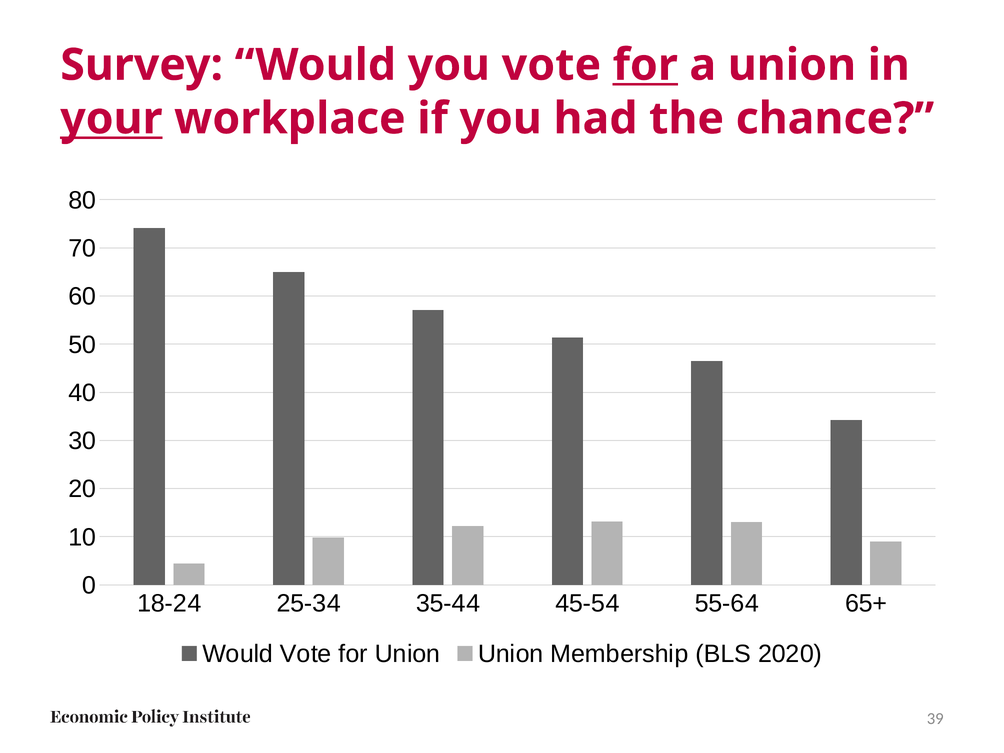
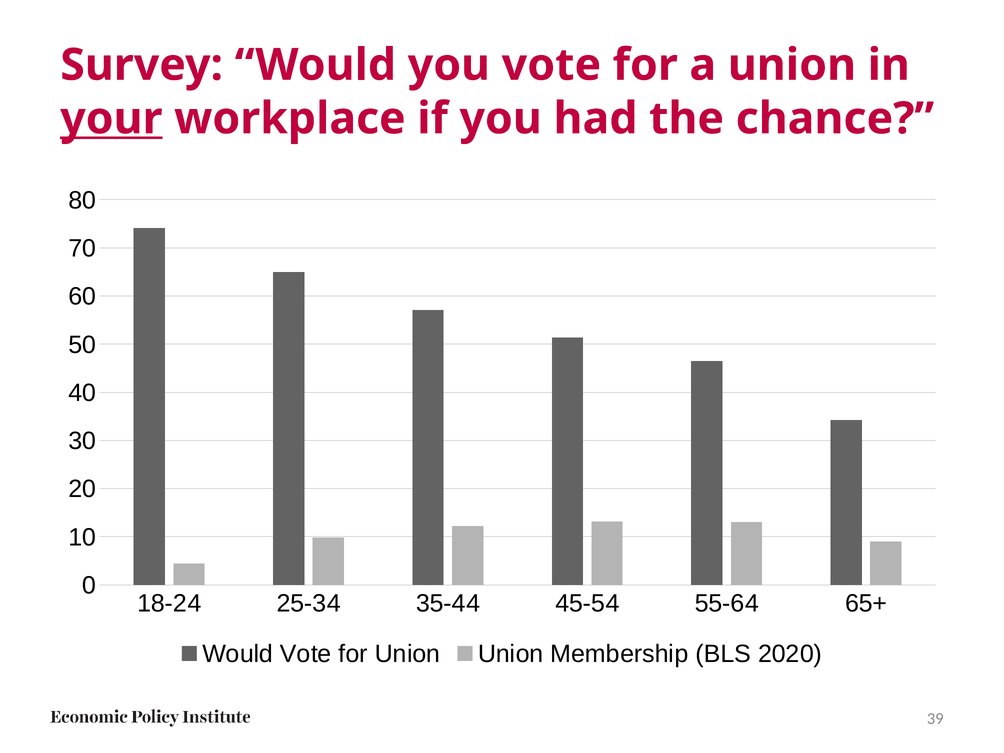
for underline: present -> none (645, 65)
